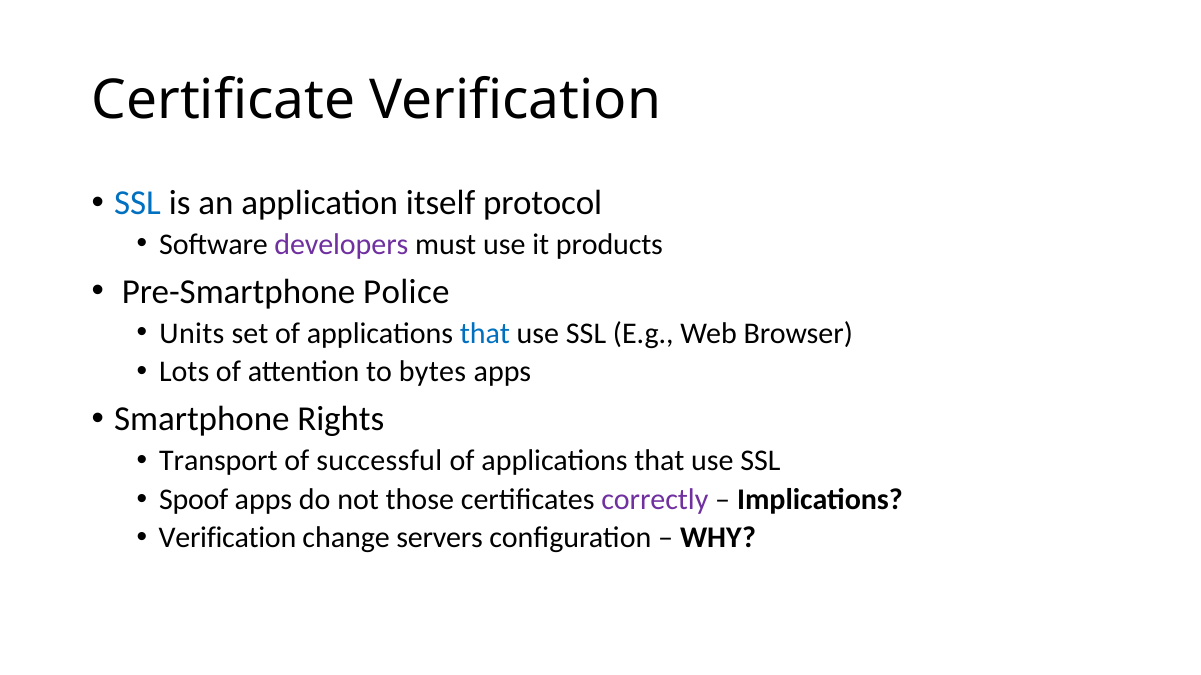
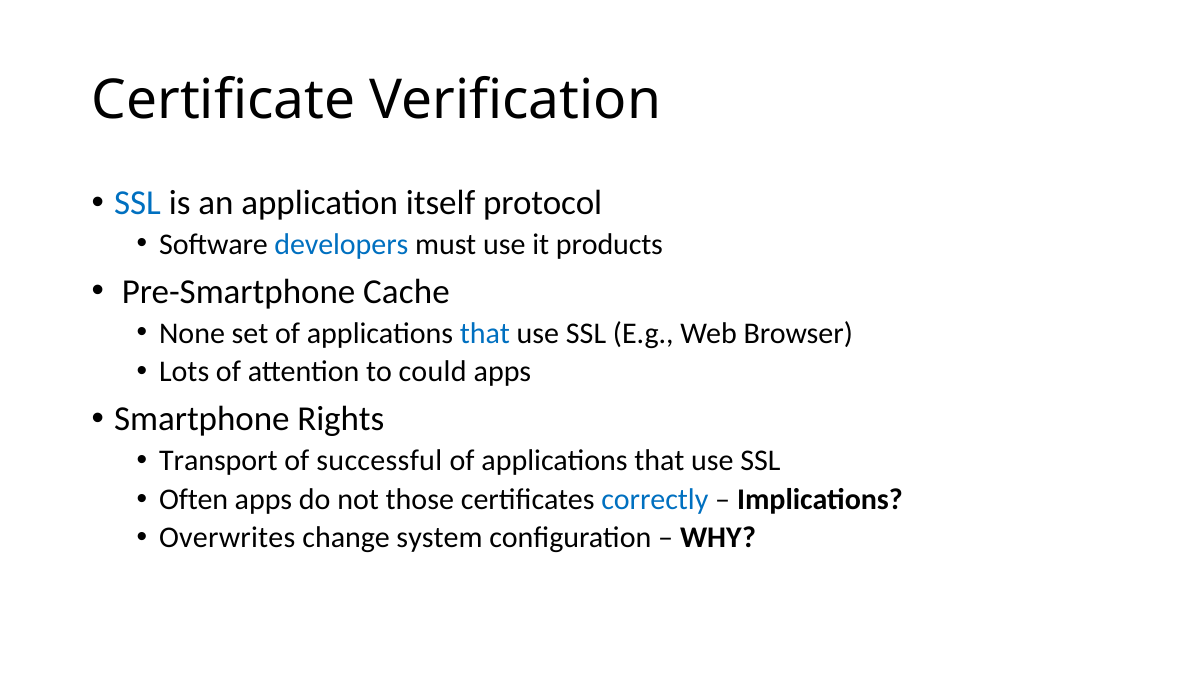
developers colour: purple -> blue (341, 244)
Police: Police -> Cache (406, 292)
Units: Units -> None (192, 333)
bytes: bytes -> could (433, 372)
Spoof: Spoof -> Often (194, 500)
correctly colour: purple -> blue (655, 500)
Verification: Verification -> Overwrites (227, 538)
servers: servers -> system (440, 538)
